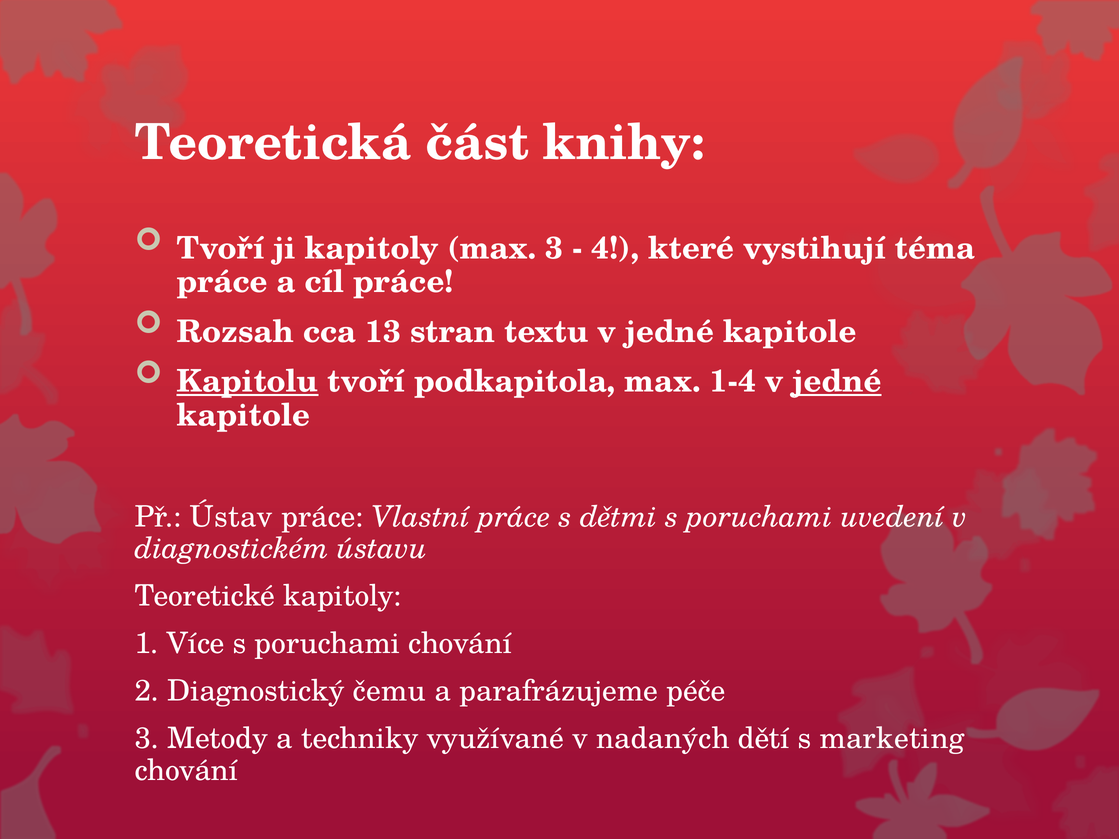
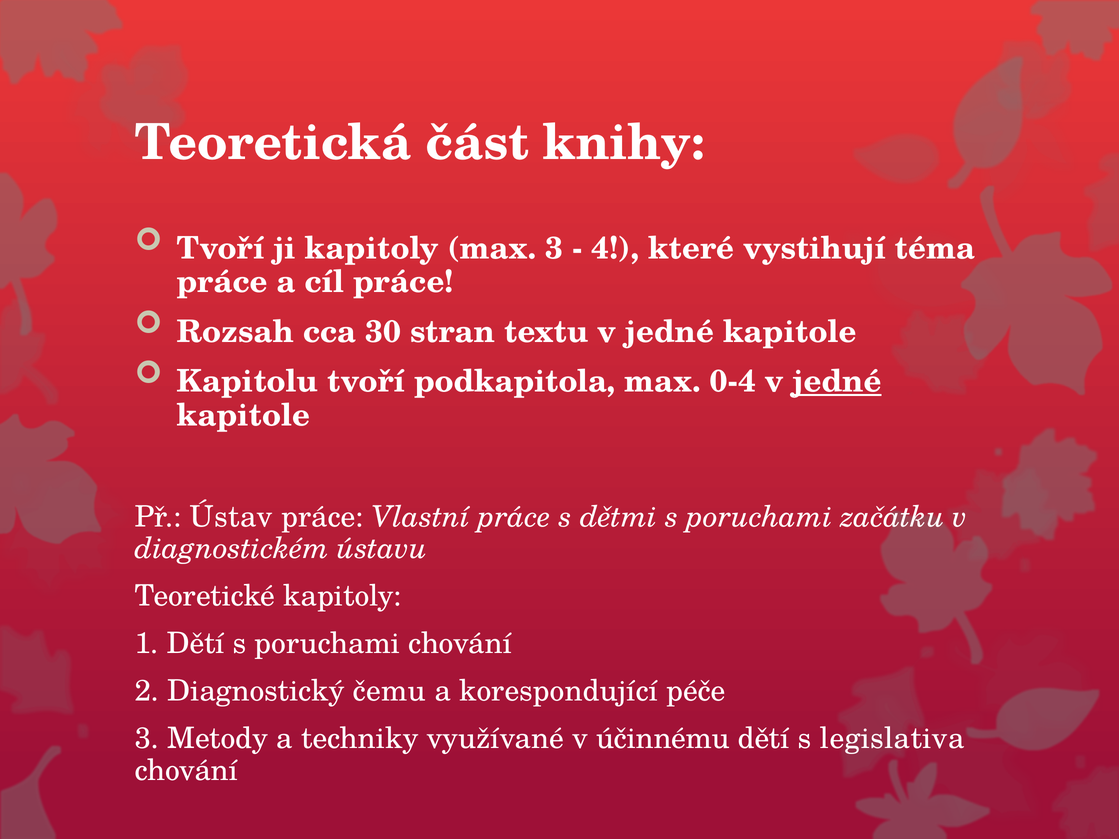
13: 13 -> 30 (383, 332)
Kapitolu underline: present -> none (247, 382)
1-4: 1-4 -> 0-4 (733, 382)
uvedení: uvedení -> začátku (893, 517)
1 Více: Více -> Dětí (196, 644)
parafrázujeme: parafrázujeme -> korespondující (559, 691)
nadaných: nadaných -> účinnému (663, 739)
marketing: marketing -> legislativa (892, 739)
